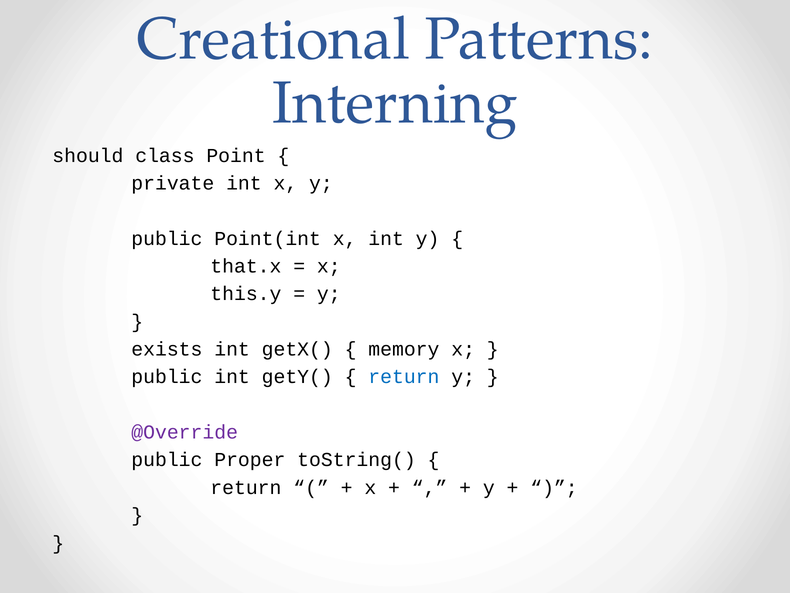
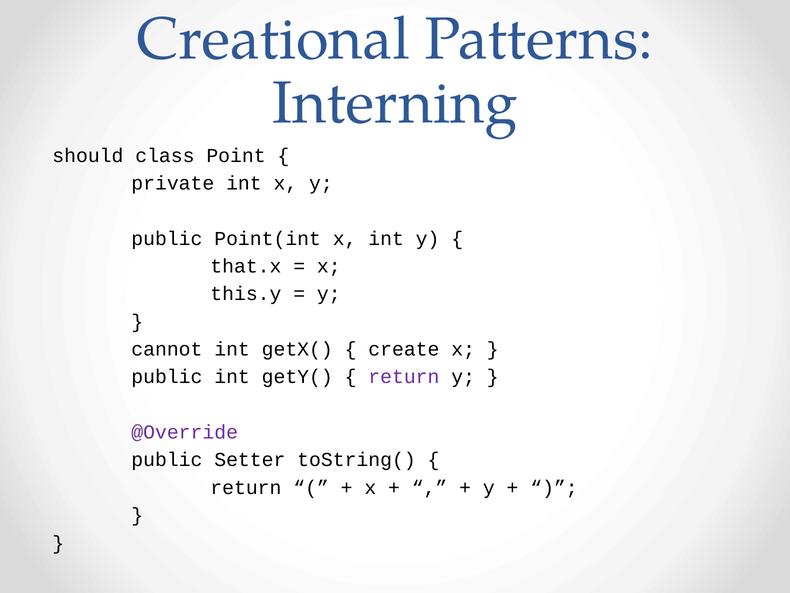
exists: exists -> cannot (167, 349)
memory: memory -> create (404, 349)
return colour: blue -> purple (404, 377)
Proper: Proper -> Setter (250, 460)
